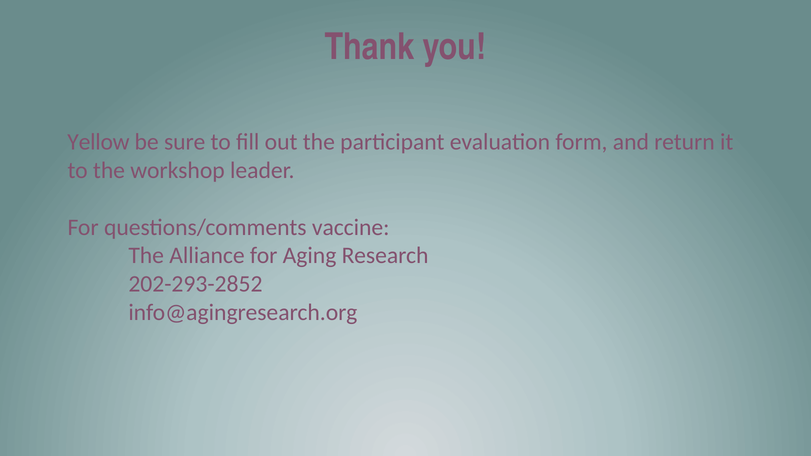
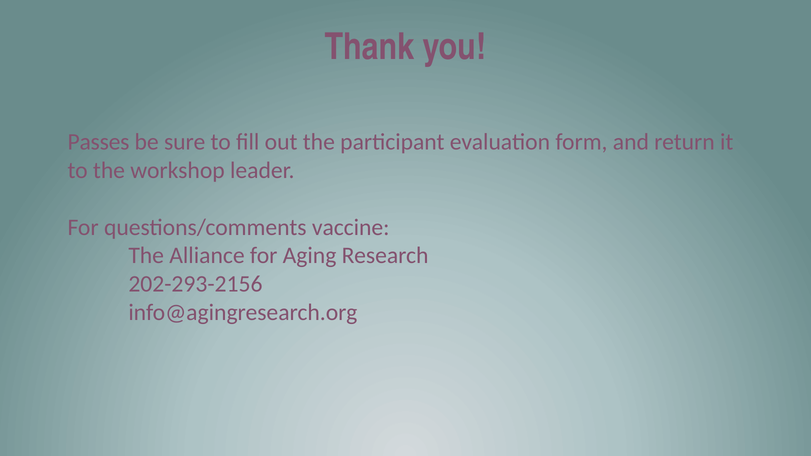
Yellow: Yellow -> Passes (98, 142)
202-293-2852: 202-293-2852 -> 202-293-2156 (195, 284)
